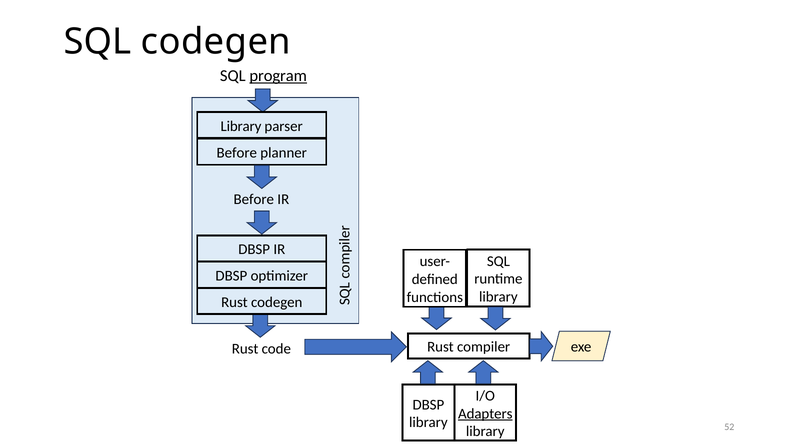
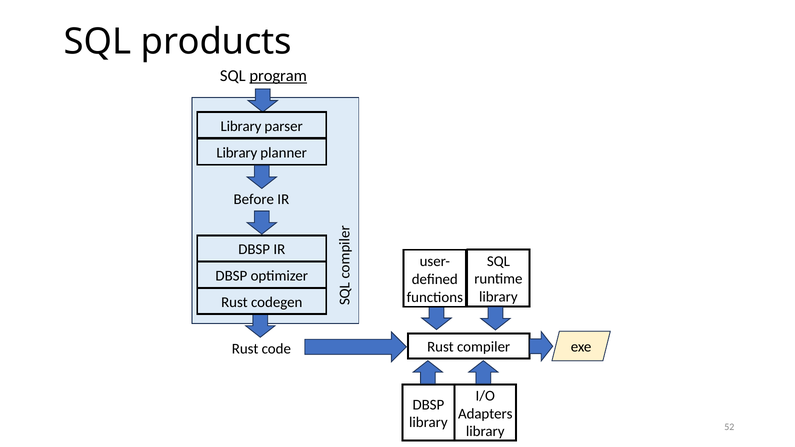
SQL codegen: codegen -> products (216, 42)
Before: Before -> Library (237, 153)
Adapters underline: present -> none (485, 414)
